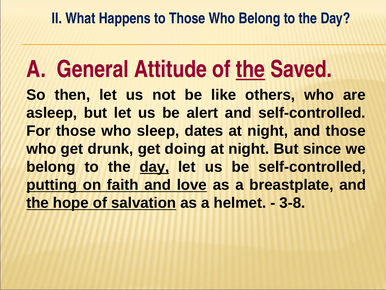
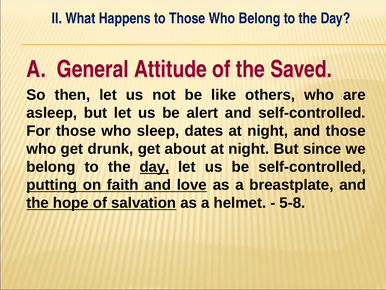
the underline: present -> none (250, 69)
doing: doing -> about (185, 149)
3-8: 3-8 -> 5-8 (292, 203)
